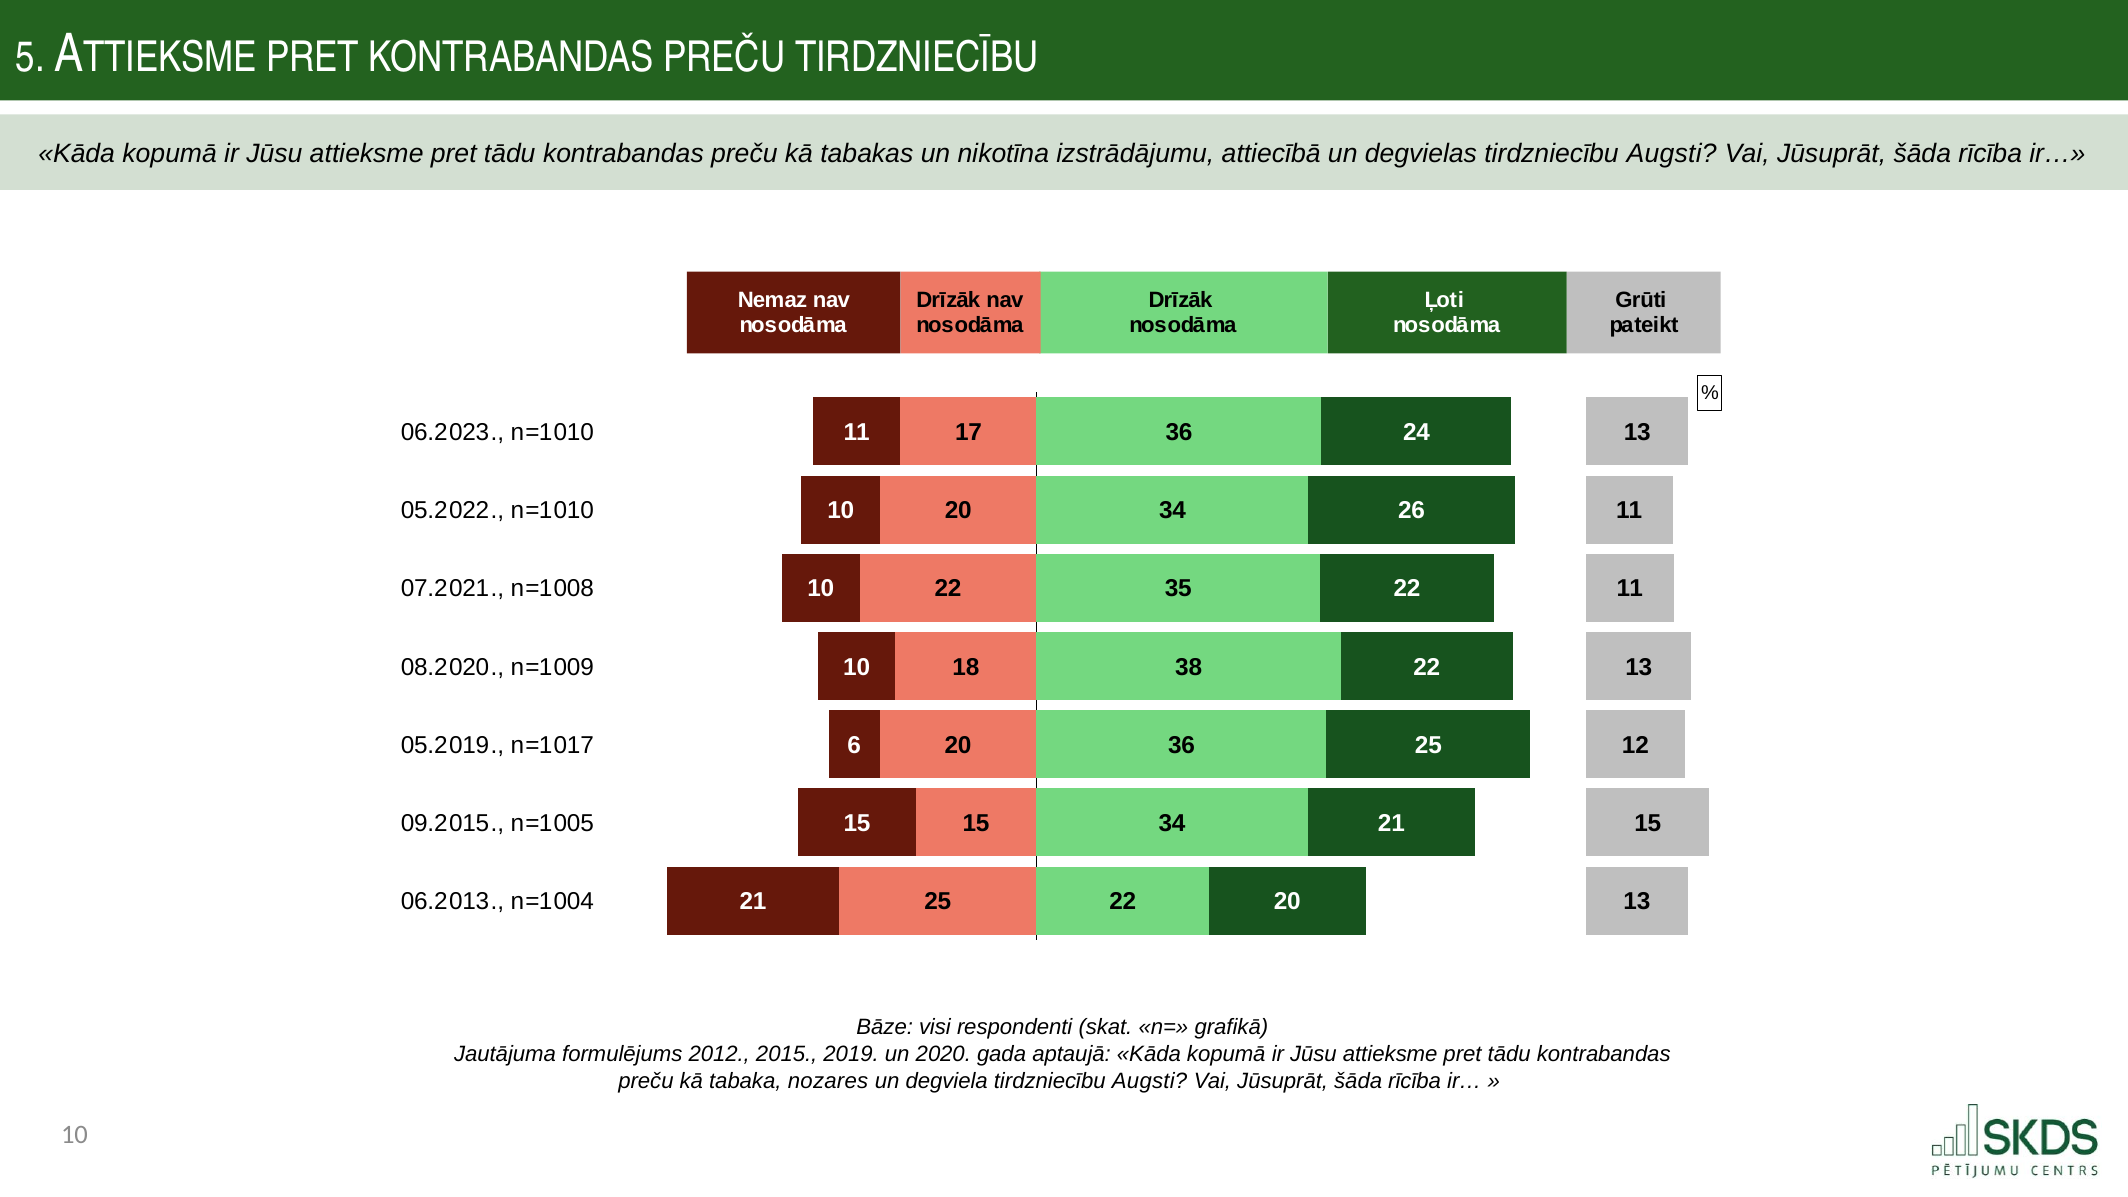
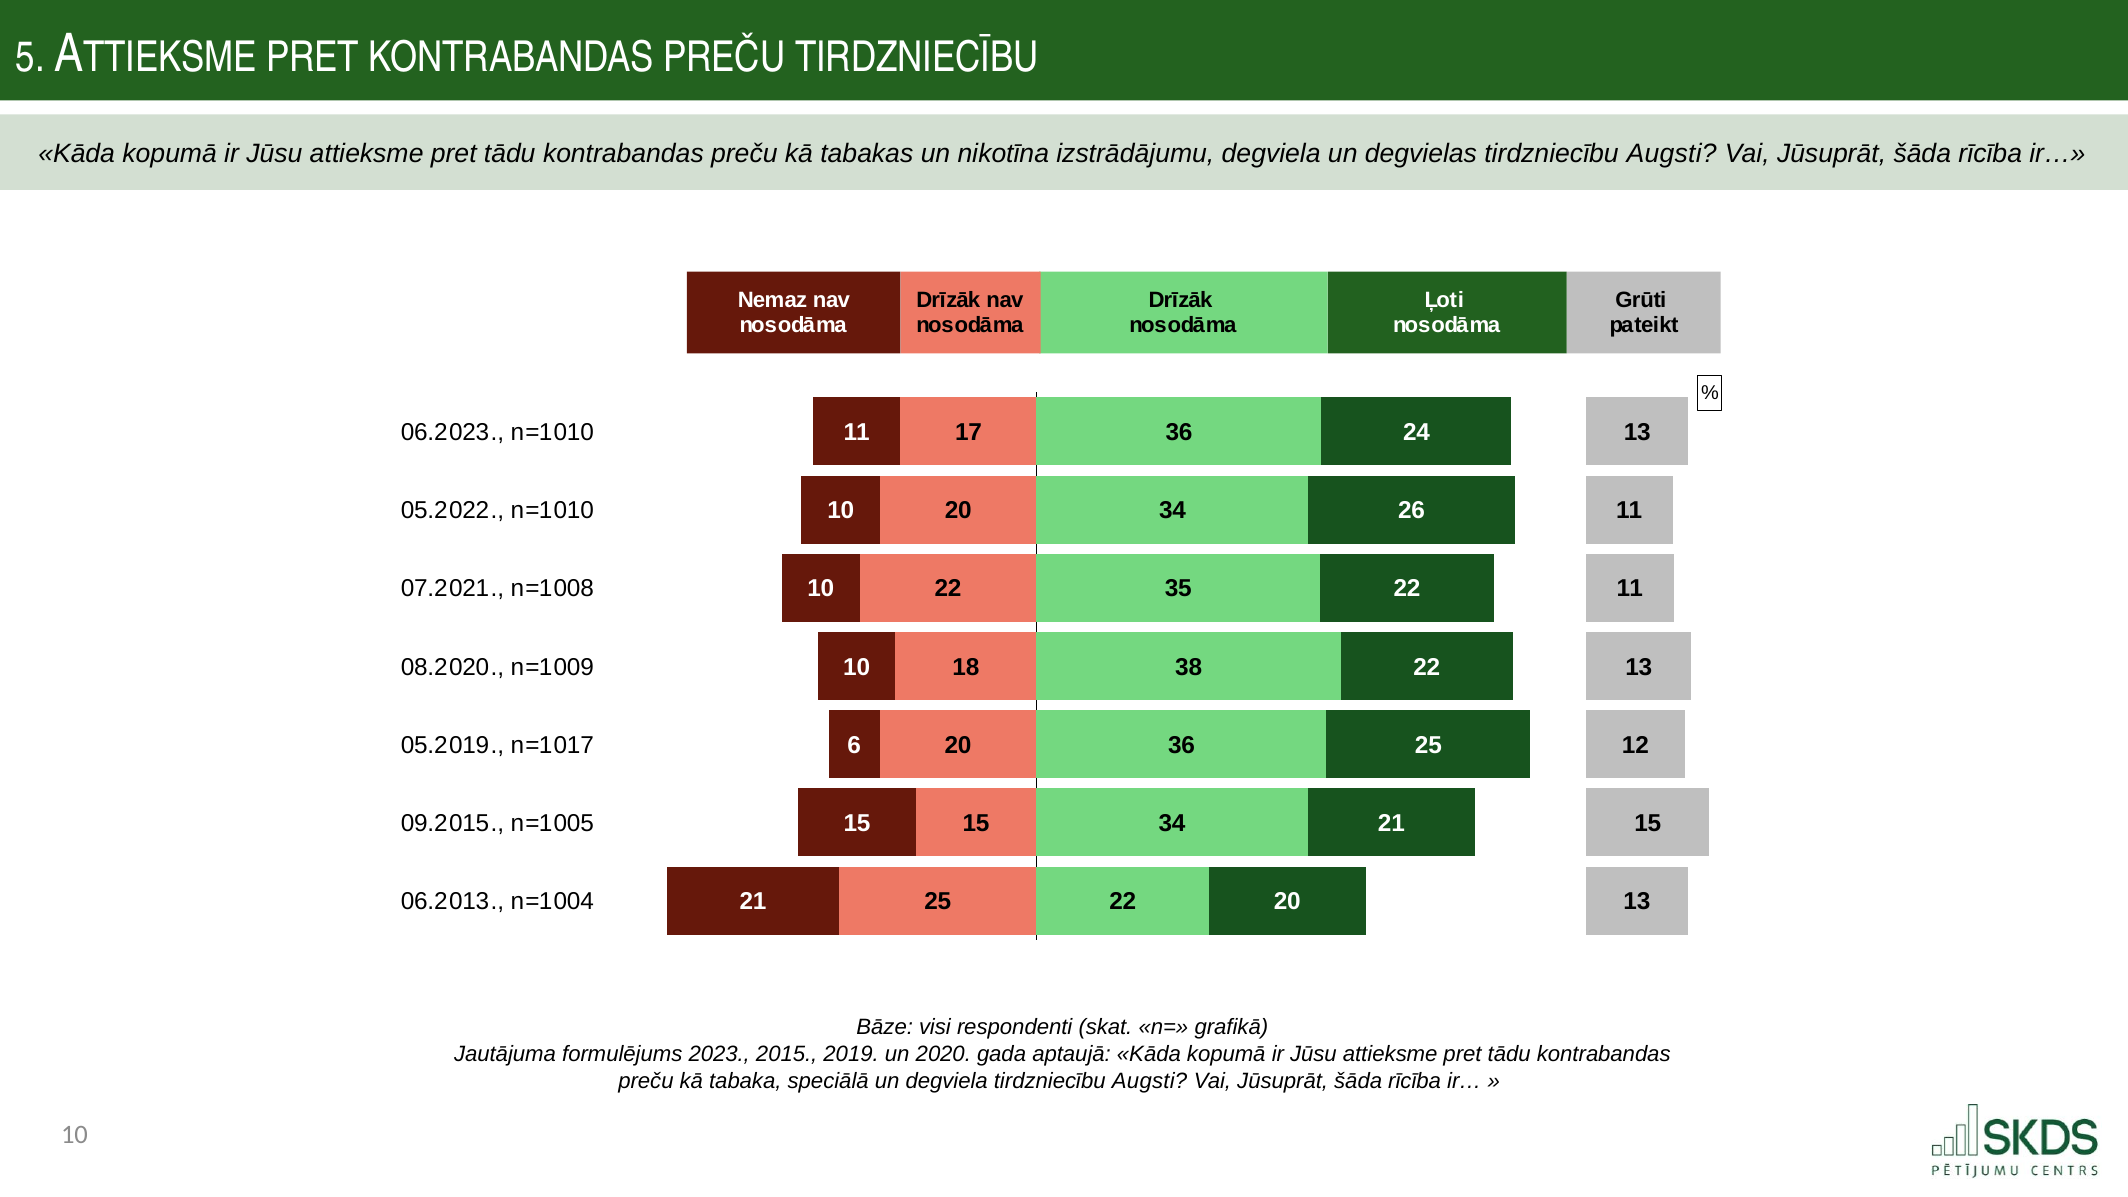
izstrādājumu attiecībā: attiecībā -> degviela (1271, 154)
2012: 2012 -> 2023 (719, 1054)
nozares: nozares -> speciālā (828, 1081)
